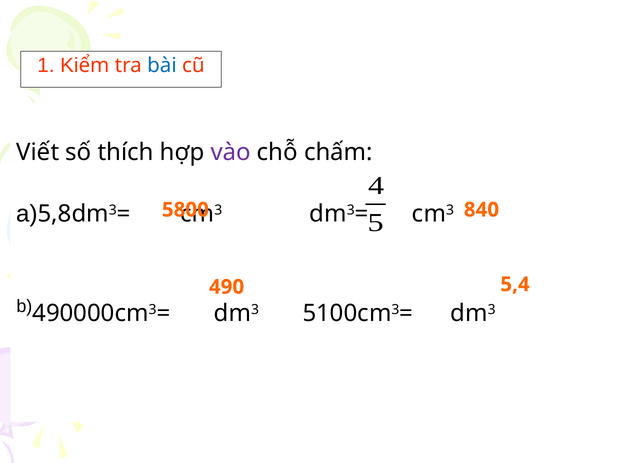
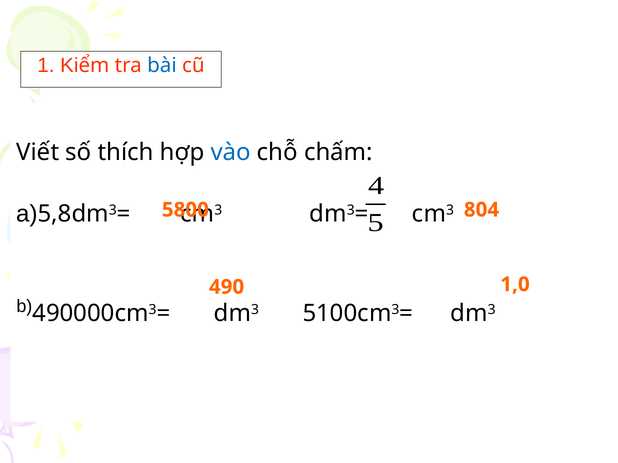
vào colour: purple -> blue (231, 153)
840: 840 -> 804 (481, 210)
5,4: 5,4 -> 1,0 (515, 285)
